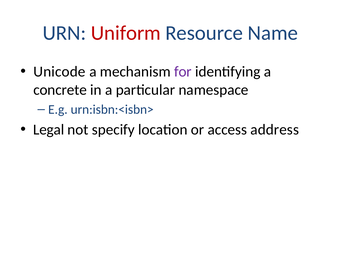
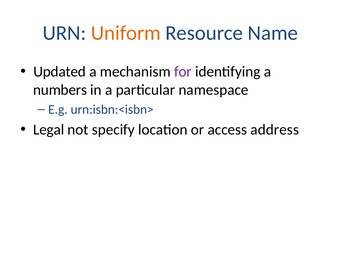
Uniform colour: red -> orange (126, 33)
Unicode: Unicode -> Updated (60, 72)
concrete: concrete -> numbers (60, 90)
